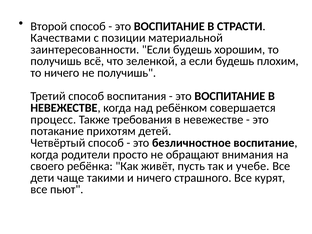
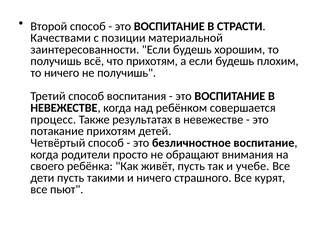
что зеленкой: зеленкой -> прихотям (152, 61)
требования: требования -> результатах (142, 120)
дети чаще: чаще -> пусть (71, 178)
